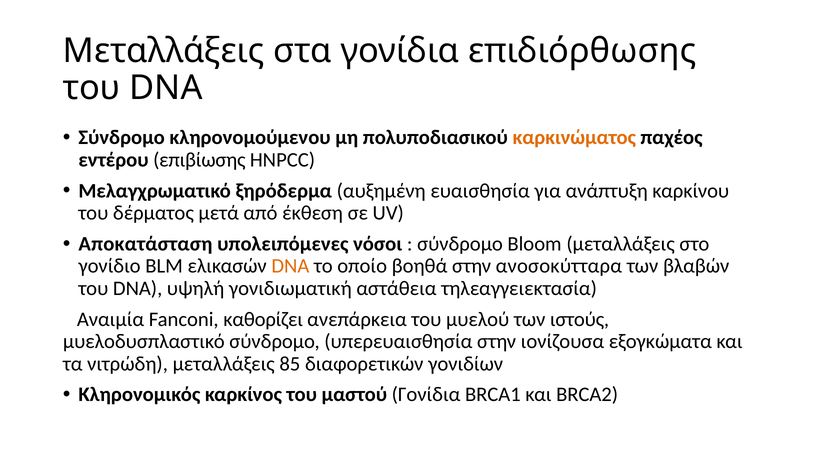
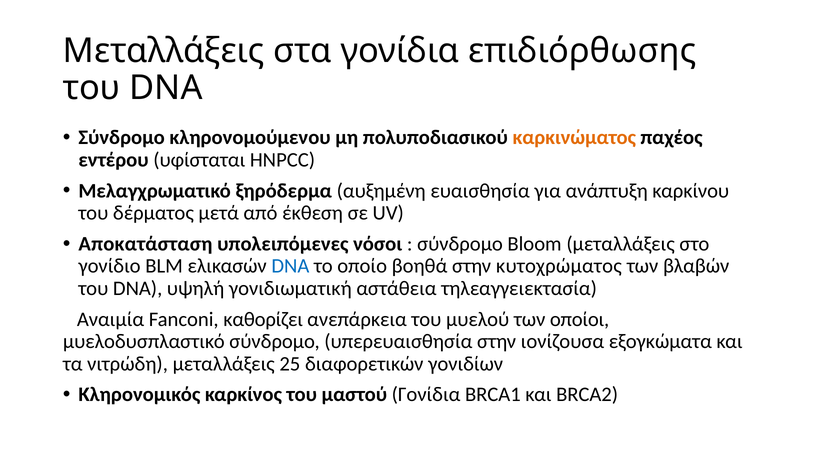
επιβίωσης: επιβίωσης -> υφίσταται (199, 160)
DNA colour: orange -> blue (290, 266)
ανοσοκύτταρα: ανοσοκύτταρα -> κυτοχρώματος (559, 266)
ιστούς: ιστούς -> οποίοι (580, 320)
85: 85 -> 25 (290, 364)
